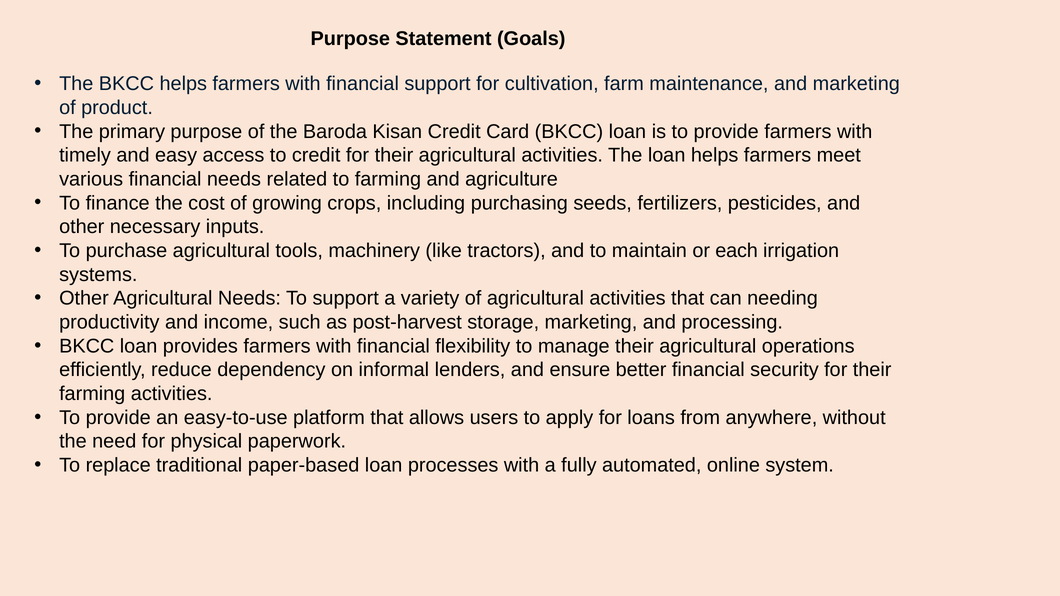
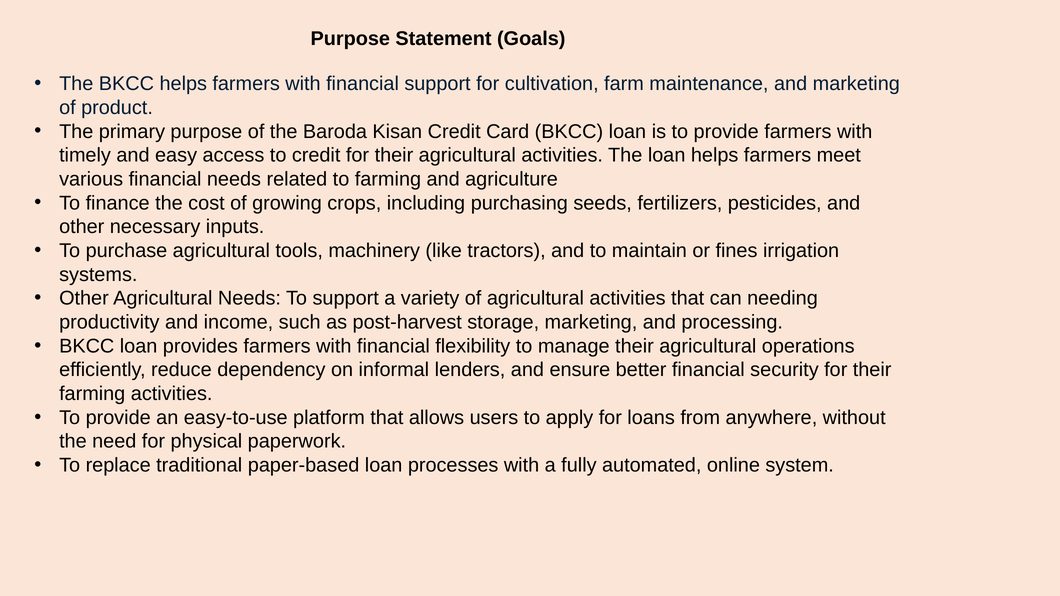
each: each -> fines (737, 251)
